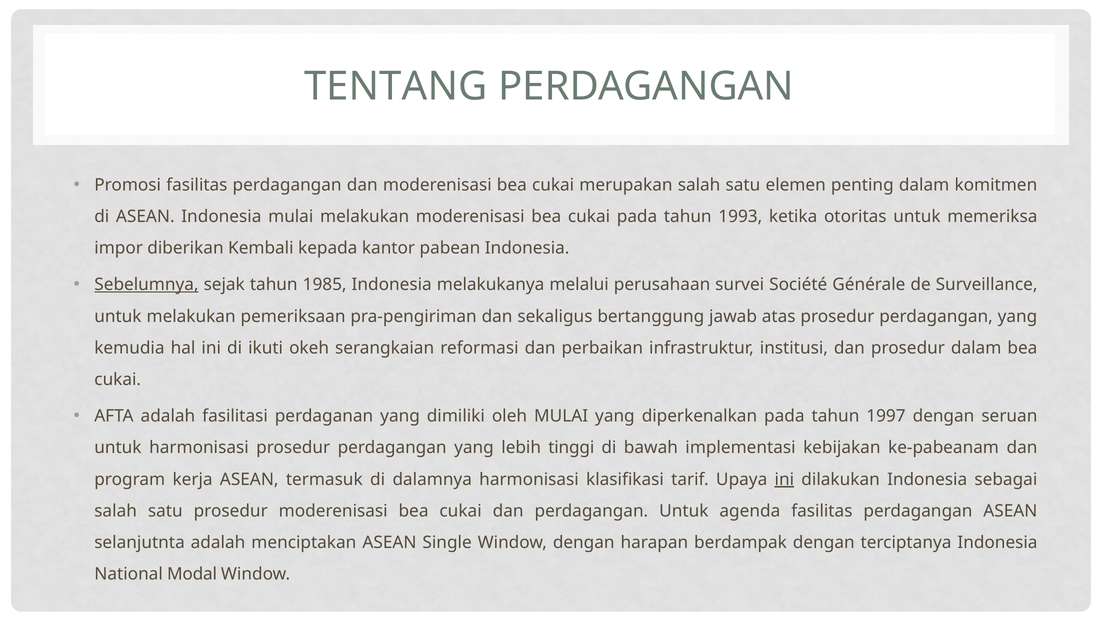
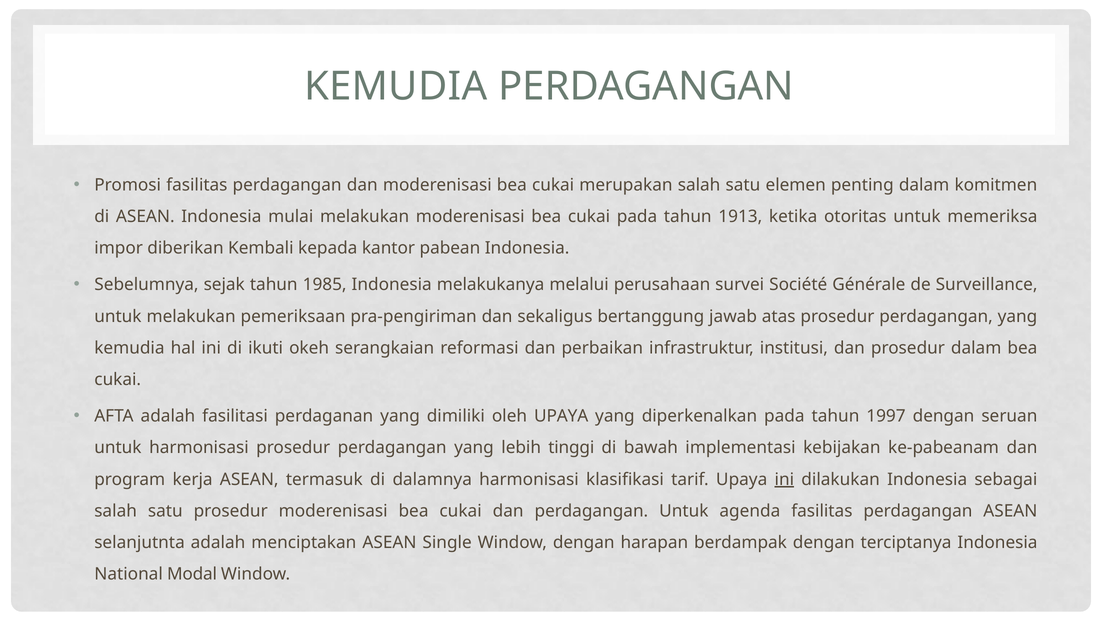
TENTANG: TENTANG -> KEMUDIA (396, 87)
1993: 1993 -> 1913 (740, 217)
Sebelumnya underline: present -> none (146, 285)
oleh MULAI: MULAI -> UPAYA (561, 416)
